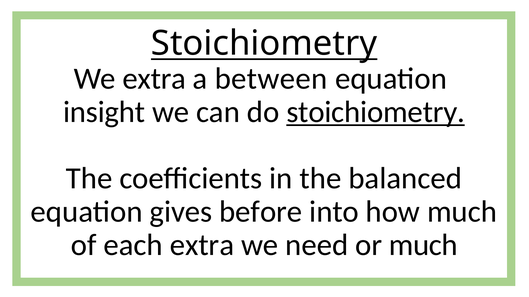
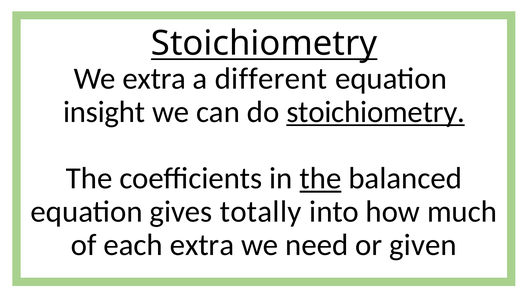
between: between -> different (271, 79)
the underline: none -> present (320, 179)
before: before -> totally (261, 212)
or much: much -> given (423, 245)
